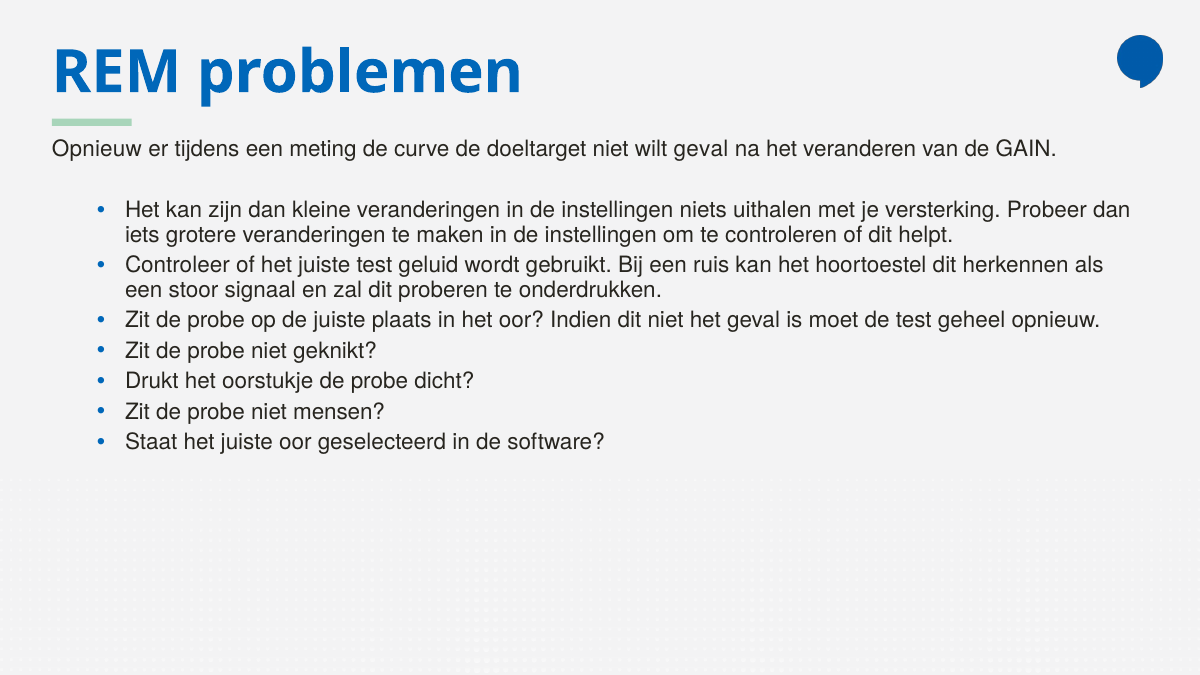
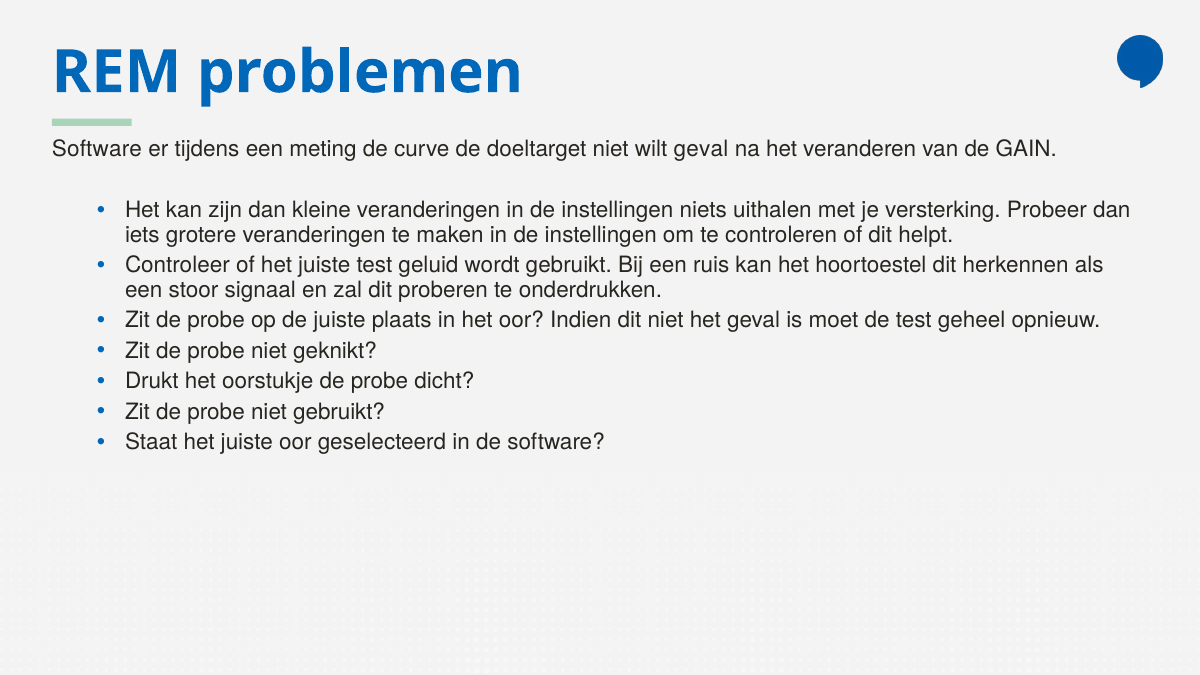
Opnieuw: Opnieuw -> Software (97, 149)
niet mensen: mensen -> gebruikt (339, 412)
